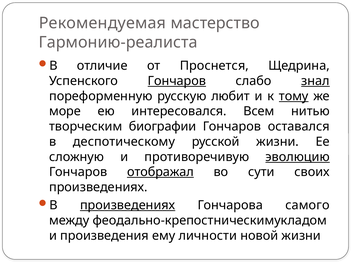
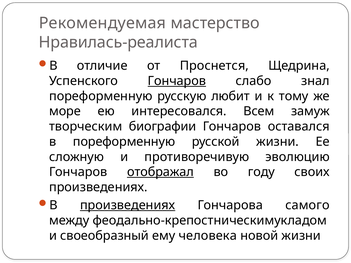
Гармонию-реалиста: Гармонию-реалиста -> Нравилась-реалиста (118, 42)
знал underline: present -> none (315, 81)
тому underline: present -> none (294, 96)
нитью: нитью -> замуж (310, 111)
в деспотическому: деспотическому -> пореформенную (124, 142)
эволюцию underline: present -> none (298, 157)
сути: сути -> году (261, 172)
произведения: произведения -> своеобразный (105, 236)
личности: личности -> человека (208, 236)
